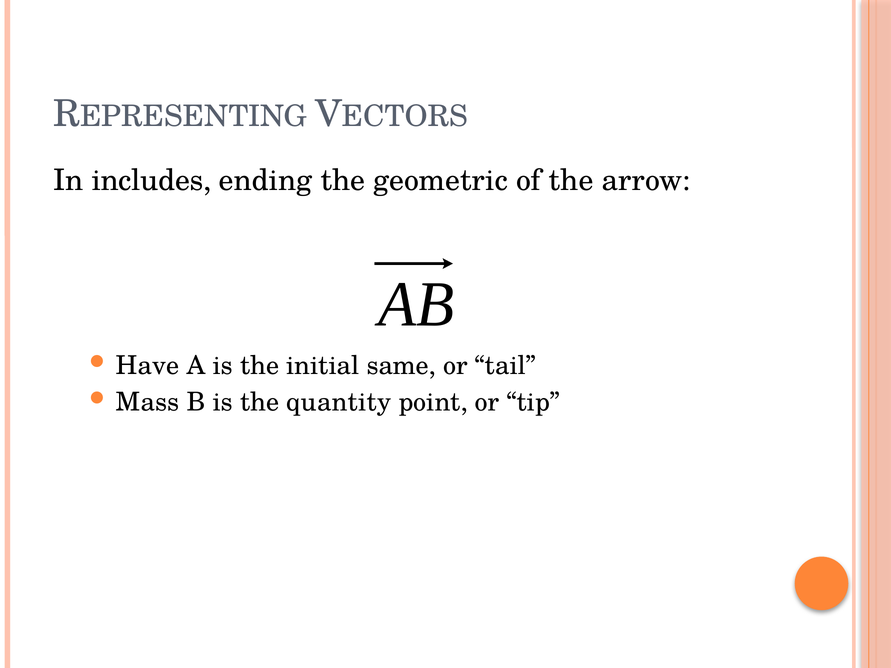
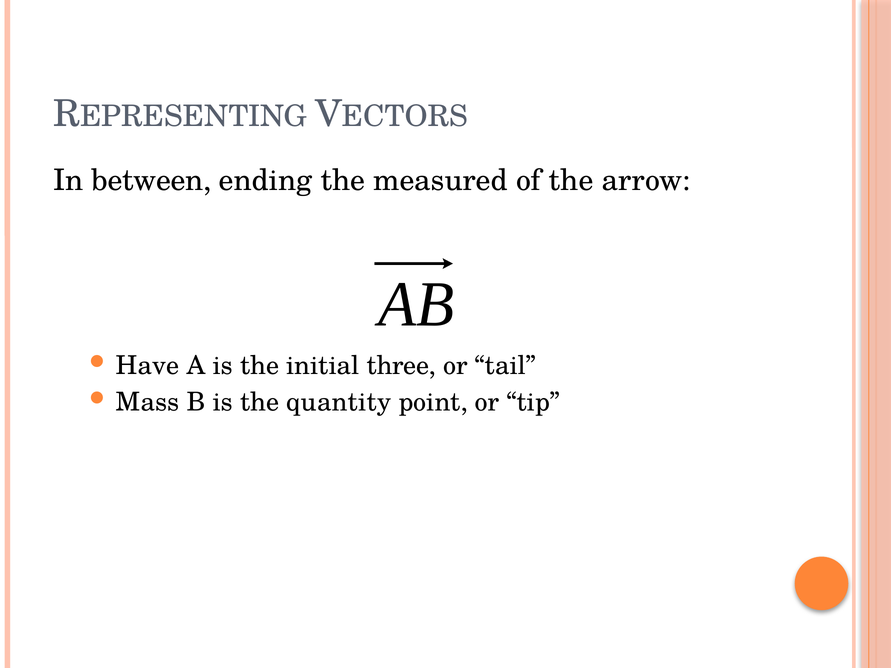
includes: includes -> between (151, 180)
geometric: geometric -> measured (441, 180)
same: same -> three (401, 366)
